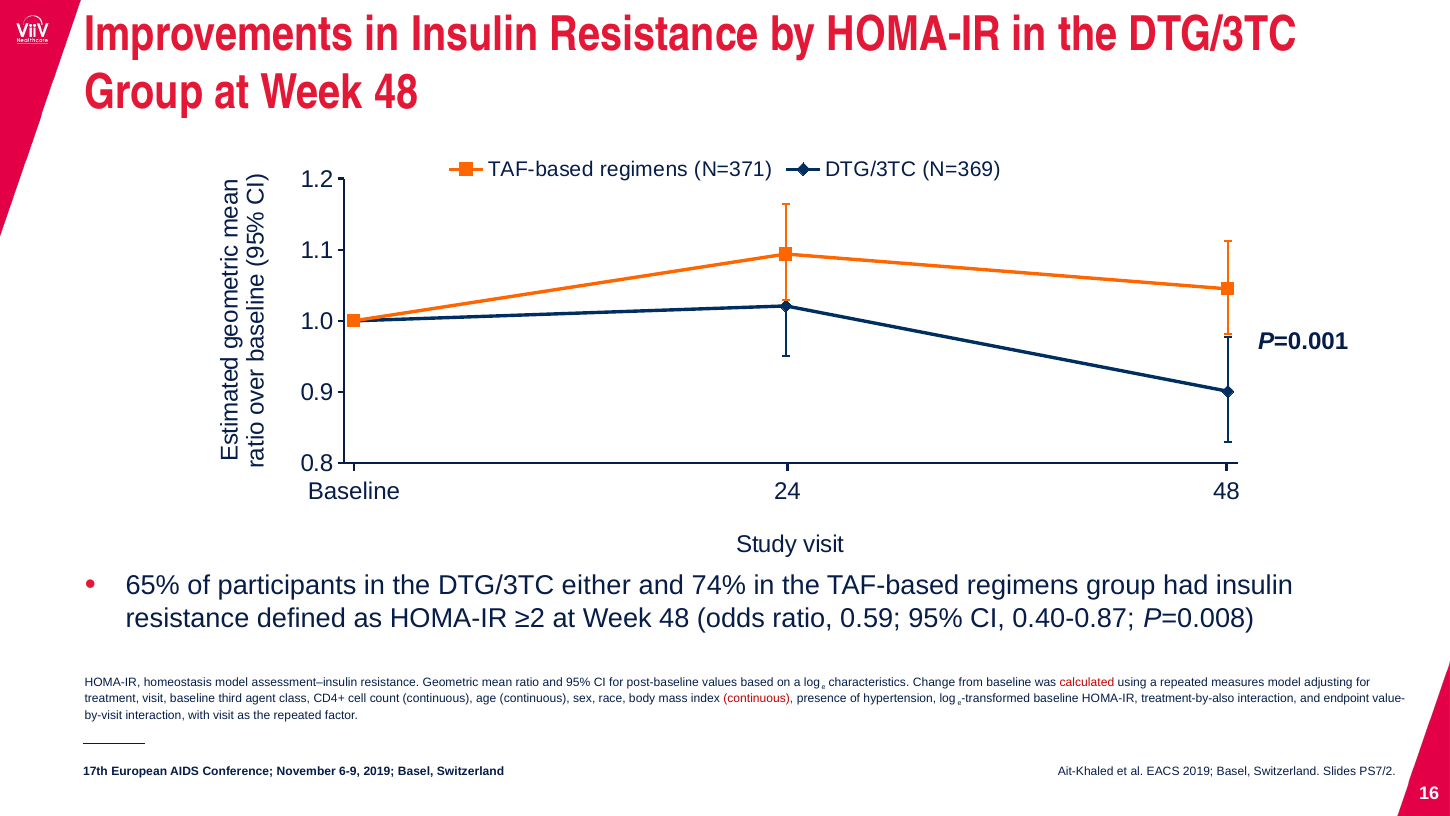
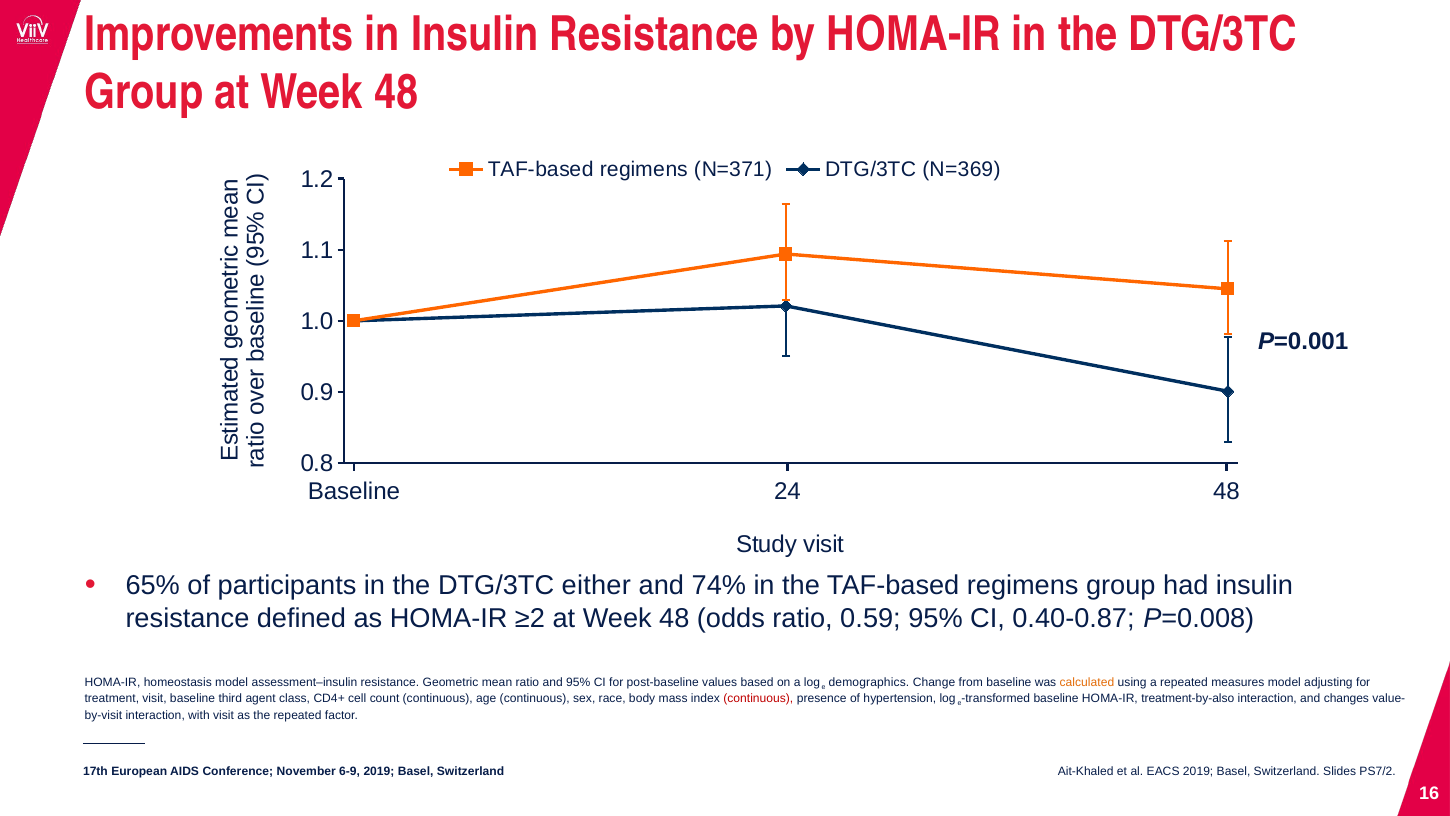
characteristics: characteristics -> demographics (869, 682)
calculated colour: red -> orange (1087, 682)
endpoint: endpoint -> changes (1346, 698)
